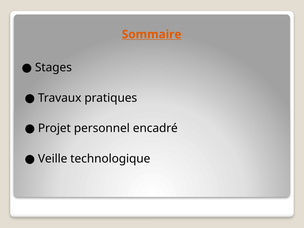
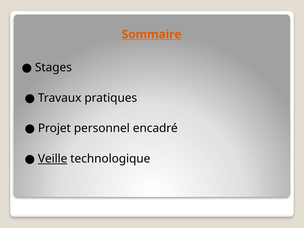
Veille underline: none -> present (53, 159)
